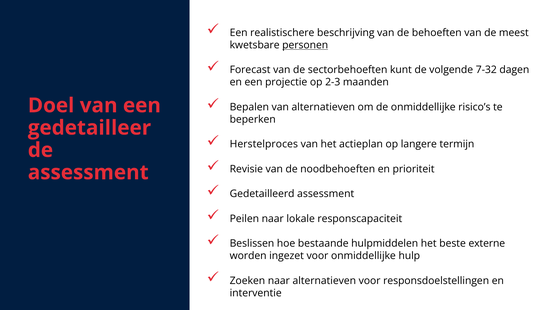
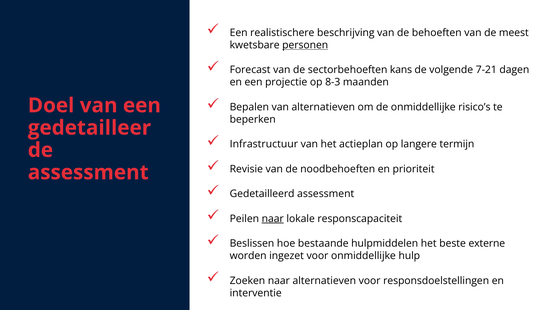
kunt: kunt -> kans (401, 70)
7-32: 7-32 -> 7-21 (486, 70)
2-3: 2-3 -> 8-3 (333, 82)
Herstelproces: Herstelproces -> Infrastructuur (264, 144)
naar underline: none -> present (273, 219)
